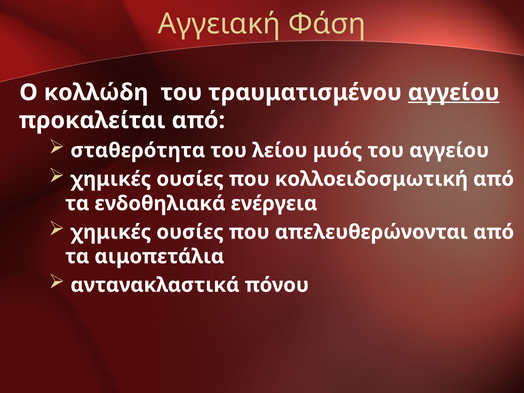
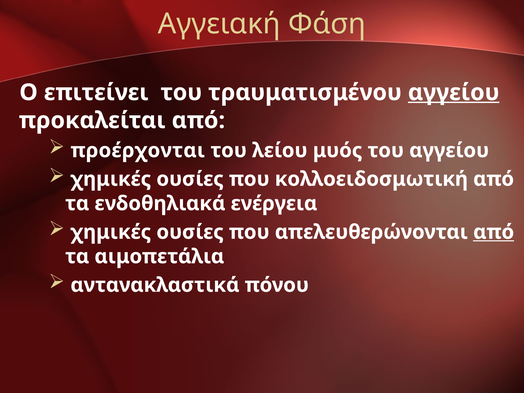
κολλώδη: κολλώδη -> επιτείνει (96, 92)
σταθερότητα: σταθερότητα -> προέρχονται (138, 150)
από underline: none -> present (494, 232)
